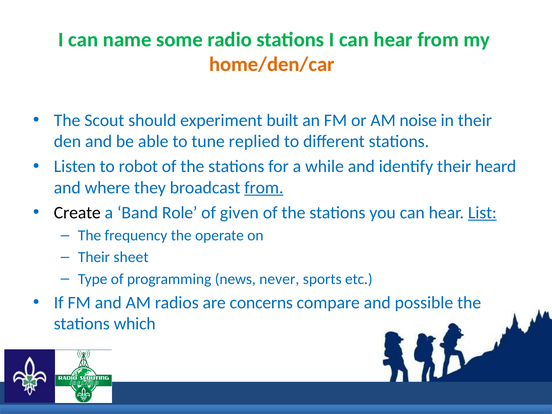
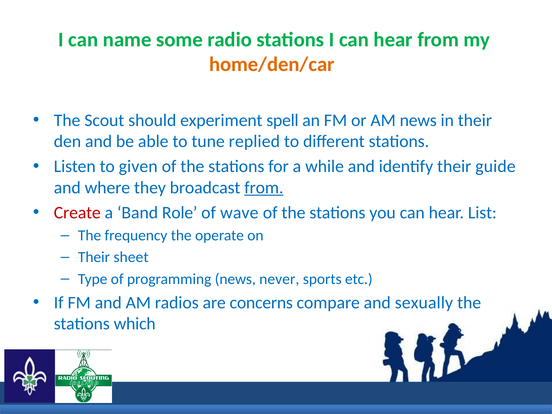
built: built -> spell (282, 120)
AM noise: noise -> news (418, 120)
robot: robot -> given (138, 166)
heard: heard -> guide (495, 166)
Create colour: black -> red (77, 213)
given: given -> wave (239, 213)
List underline: present -> none (482, 213)
possible: possible -> sexually (424, 303)
